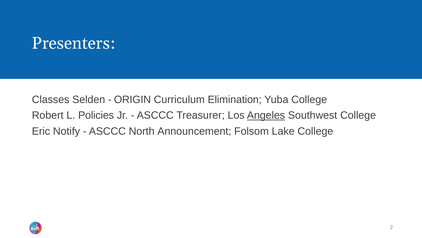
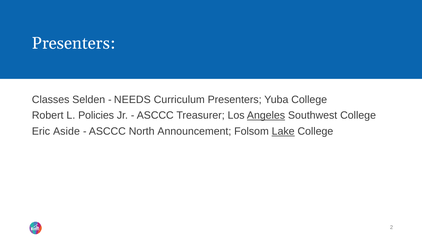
ORIGIN: ORIGIN -> NEEDS (132, 99)
Curriculum Elimination: Elimination -> Presenters (235, 99)
Notify: Notify -> Aside (66, 131)
Lake underline: none -> present (283, 131)
